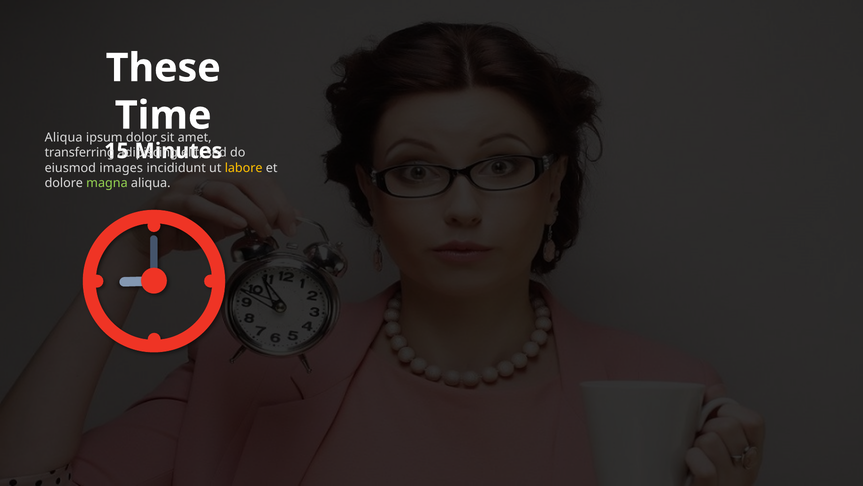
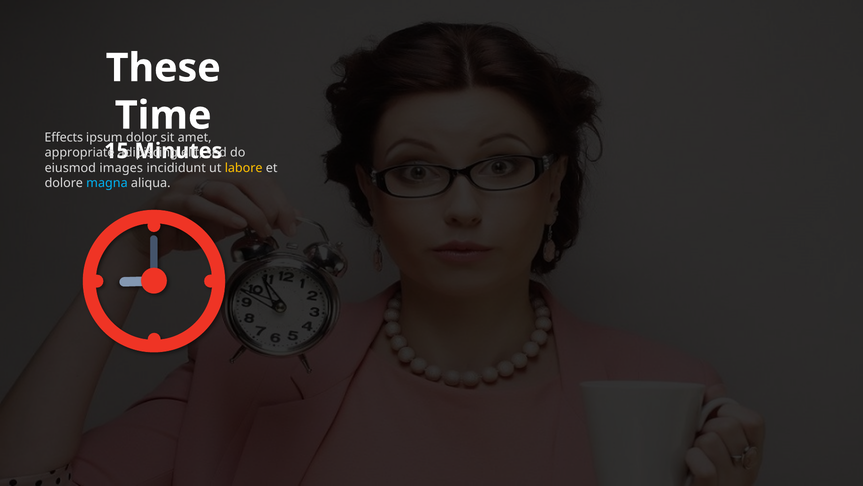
Aliqua: Aliqua -> Effects (64, 137)
transferring: transferring -> appropriate (80, 153)
magna colour: light green -> light blue (107, 183)
